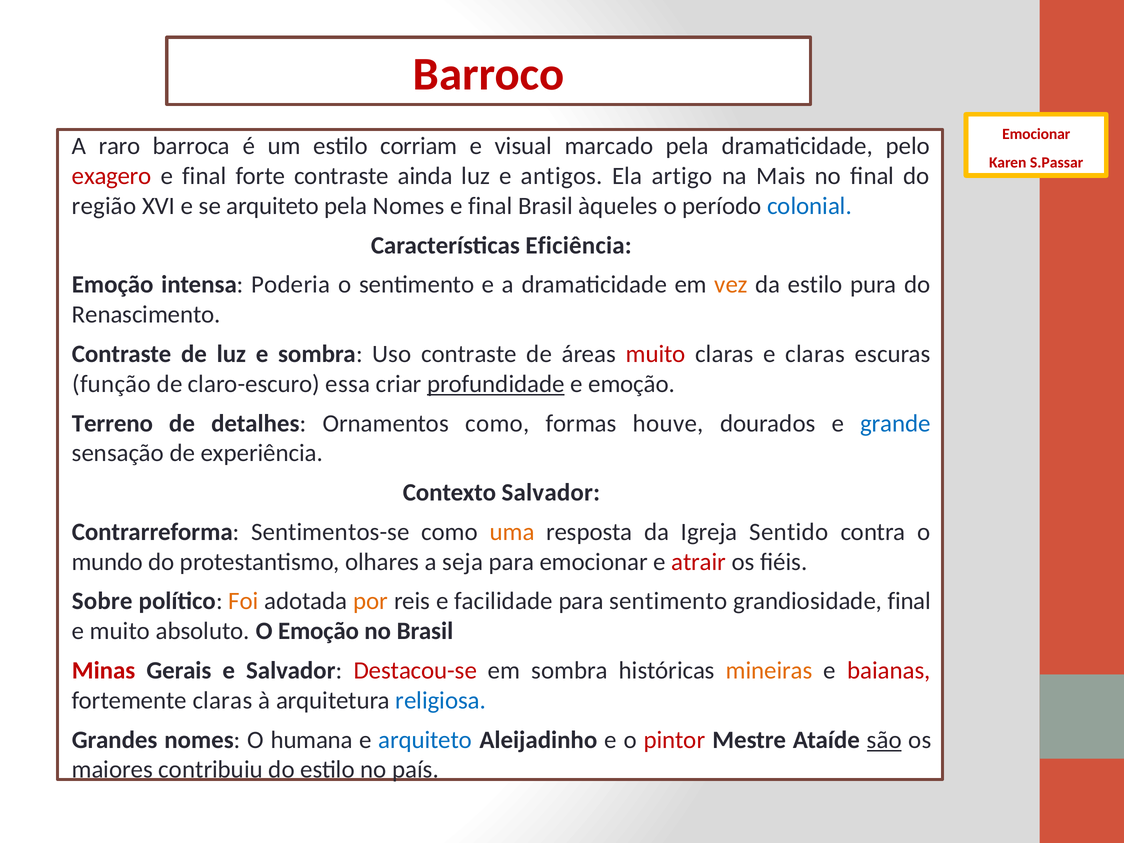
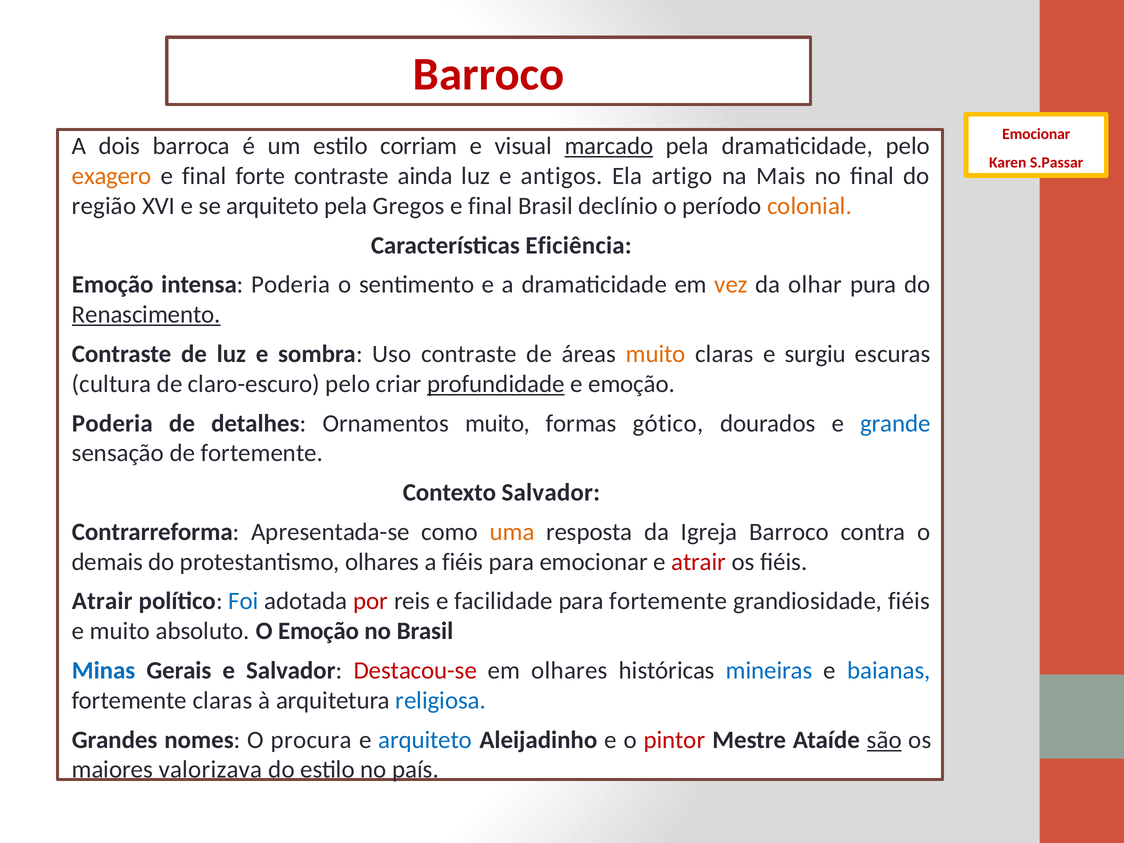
raro: raro -> dois (120, 146)
marcado underline: none -> present (609, 146)
exagero colour: red -> orange (112, 176)
pela Nomes: Nomes -> Gregos (409, 206)
àqueles: àqueles -> declínio (618, 206)
colonial colour: blue -> orange (809, 206)
da estilo: estilo -> olhar (815, 285)
Renascimento underline: none -> present (146, 315)
muito colour: red -> orange (656, 354)
e claras: claras -> surgiu (815, 354)
função: função -> cultura (112, 384)
claro-escuro essa: essa -> pelo (348, 384)
Terreno: Terreno -> Poderia (112, 423)
Ornamentos como: como -> muito (498, 423)
houve: houve -> gótico (668, 423)
de experiência: experiência -> fortemente (262, 453)
Sentimentos-se: Sentimentos-se -> Apresentada-se (330, 532)
Igreja Sentido: Sentido -> Barroco (789, 532)
mundo: mundo -> demais (107, 562)
a seja: seja -> fiéis (463, 562)
Sobre: Sobre -> Atrair (102, 601)
Foi colour: orange -> blue (244, 601)
por colour: orange -> red (371, 601)
para sentimento: sentimento -> fortemente (668, 601)
grandiosidade final: final -> fiéis (909, 601)
Minas colour: red -> blue (104, 671)
em sombra: sombra -> olhares (569, 671)
mineiras colour: orange -> blue (769, 671)
baianas colour: red -> blue (889, 671)
humana: humana -> procura (311, 740)
contribuiu: contribuiu -> valorizava (211, 770)
